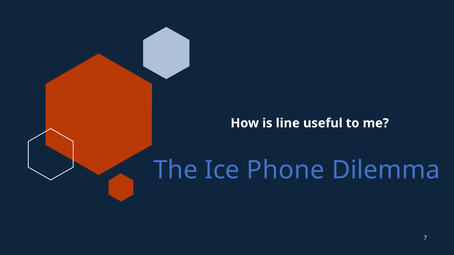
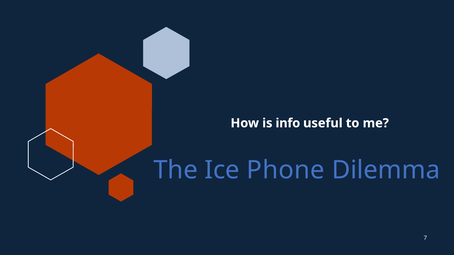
line: line -> info (288, 123)
